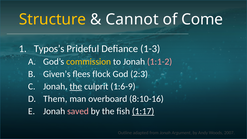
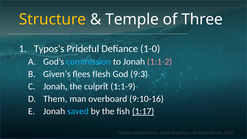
Cannot: Cannot -> Temple (132, 19)
Come: Come -> Three (202, 19)
1-3: 1-3 -> 1-0 (150, 49)
commission colour: yellow -> light blue (89, 62)
flock: flock -> flesh (101, 74)
2:3: 2:3 -> 9:3 (139, 74)
the underline: present -> none (76, 86)
1:6-9: 1:6-9 -> 1:1-9 (123, 86)
8:10-16: 8:10-16 -> 9:10-16 (146, 99)
saved colour: pink -> light blue (78, 111)
